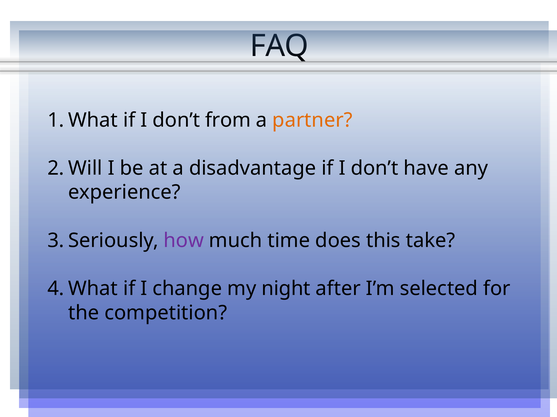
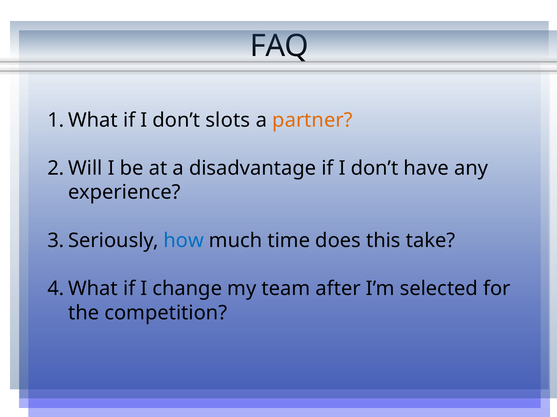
from: from -> slots (228, 120)
how colour: purple -> blue (184, 241)
night: night -> team (286, 289)
